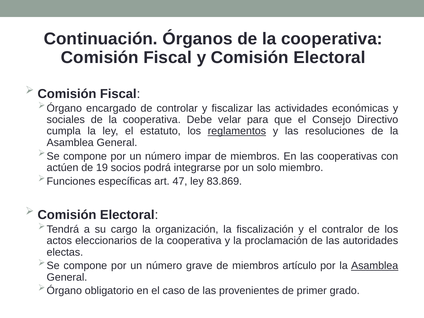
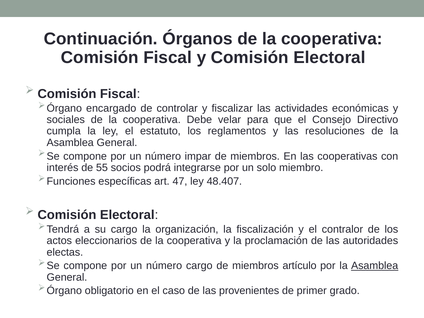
reglamentos underline: present -> none (237, 131)
actúen: actúen -> interés (63, 168)
19: 19 -> 55 (102, 168)
83.869: 83.869 -> 48.407 (224, 181)
número grave: grave -> cargo (199, 266)
